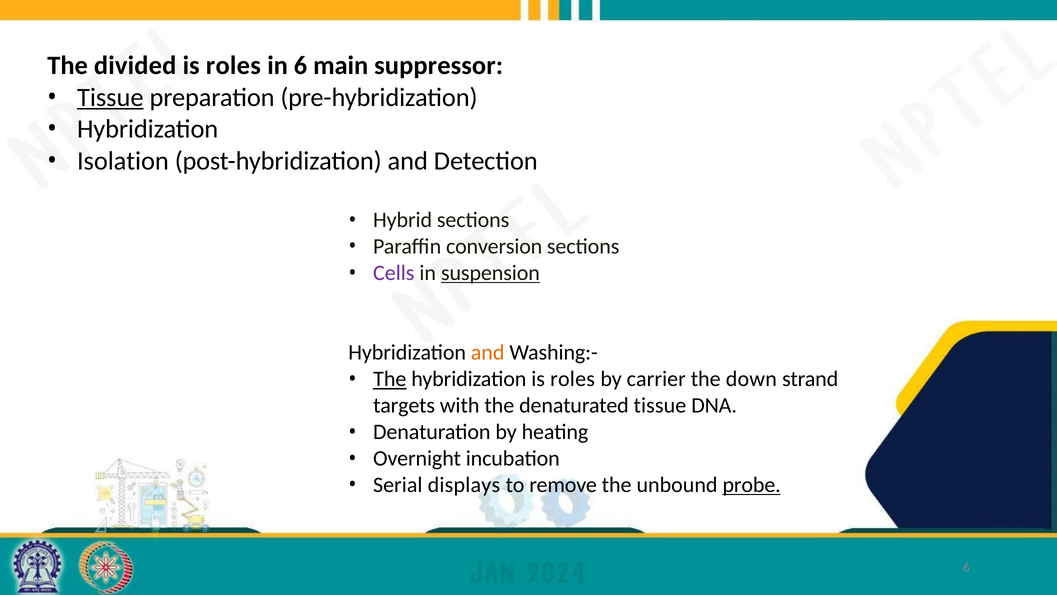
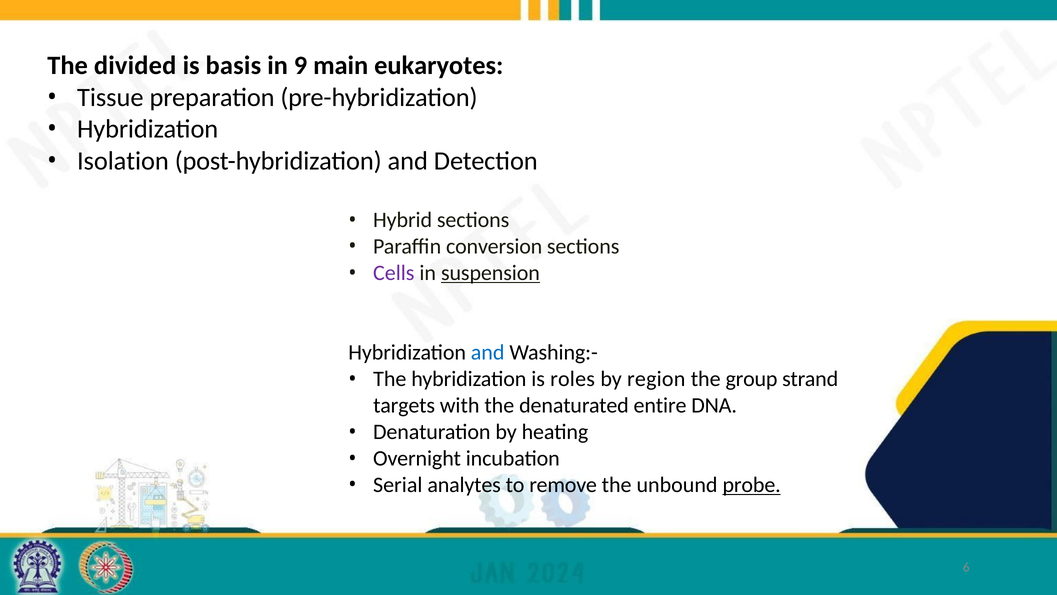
roles: roles -> basis (233, 66)
in 6: 6 -> 9 (301, 66)
suppressor: suppressor -> eukaryotes (439, 66)
Tissue underline: present -> none (110, 97)
and colour: orange -> blue (488, 352)
The underline: present -> none (390, 379)
carrier: carrier -> region (656, 379)
down: down -> group (752, 379)
denaturated tissue: tissue -> entire (660, 405)
displays: displays -> analytes (464, 485)
